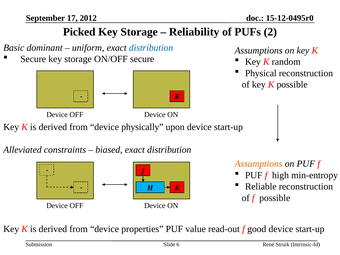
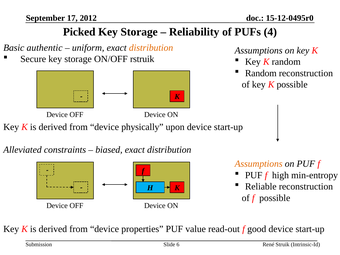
2: 2 -> 4 (270, 32)
dominant: dominant -> authentic (45, 48)
distribution colour: blue -> orange (151, 48)
ON/OFF secure: secure -> rstruik (142, 59)
Physical: Physical -> Random (261, 73)
